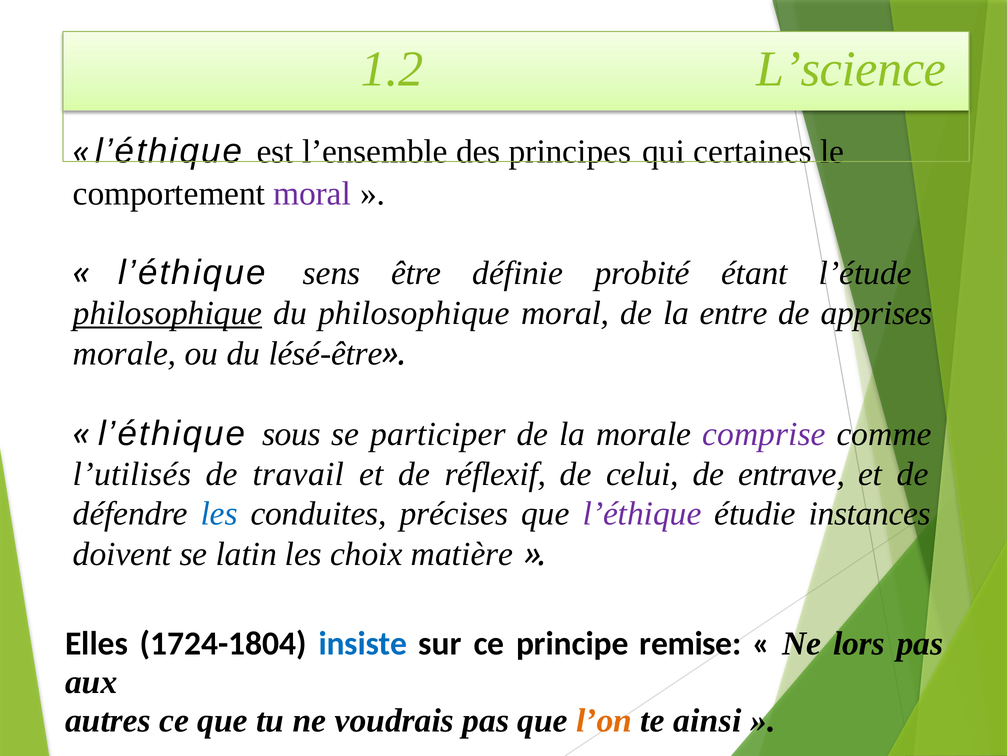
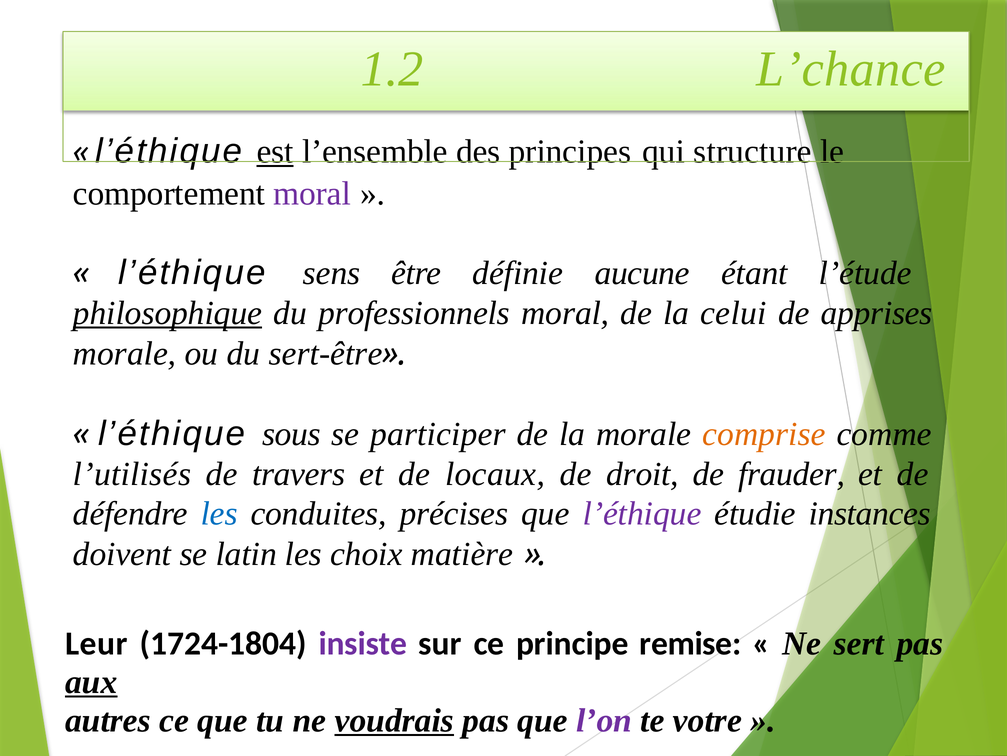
L’science: L’science -> L’chance (851, 69)
est underline: none -> present (275, 152)
certaines: certaines -> structure (753, 152)
probité: probité -> aucune (642, 273)
du philosophique: philosophique -> professionnels (414, 313)
entre: entre -> celui (733, 313)
lésé-être: lésé-être -> sert-être (326, 353)
comprise colour: purple -> orange (764, 434)
travail: travail -> travers (299, 474)
réflexif: réflexif -> locaux (495, 474)
celui: celui -> droit (643, 474)
entrave: entrave -> frauder (792, 474)
Elles: Elles -> Leur (96, 643)
insiste colour: blue -> purple (363, 643)
lors: lors -> sert (859, 643)
aux underline: none -> present (91, 681)
voudrais underline: none -> present (394, 720)
l’on colour: orange -> purple (604, 720)
ainsi: ainsi -> votre (707, 720)
